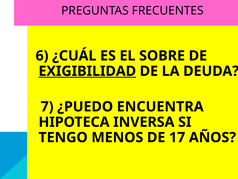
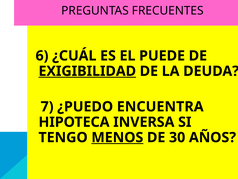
SOBRE: SOBRE -> PUEDE (162, 56)
MENOS underline: none -> present (117, 137)
17: 17 -> 30 (177, 137)
